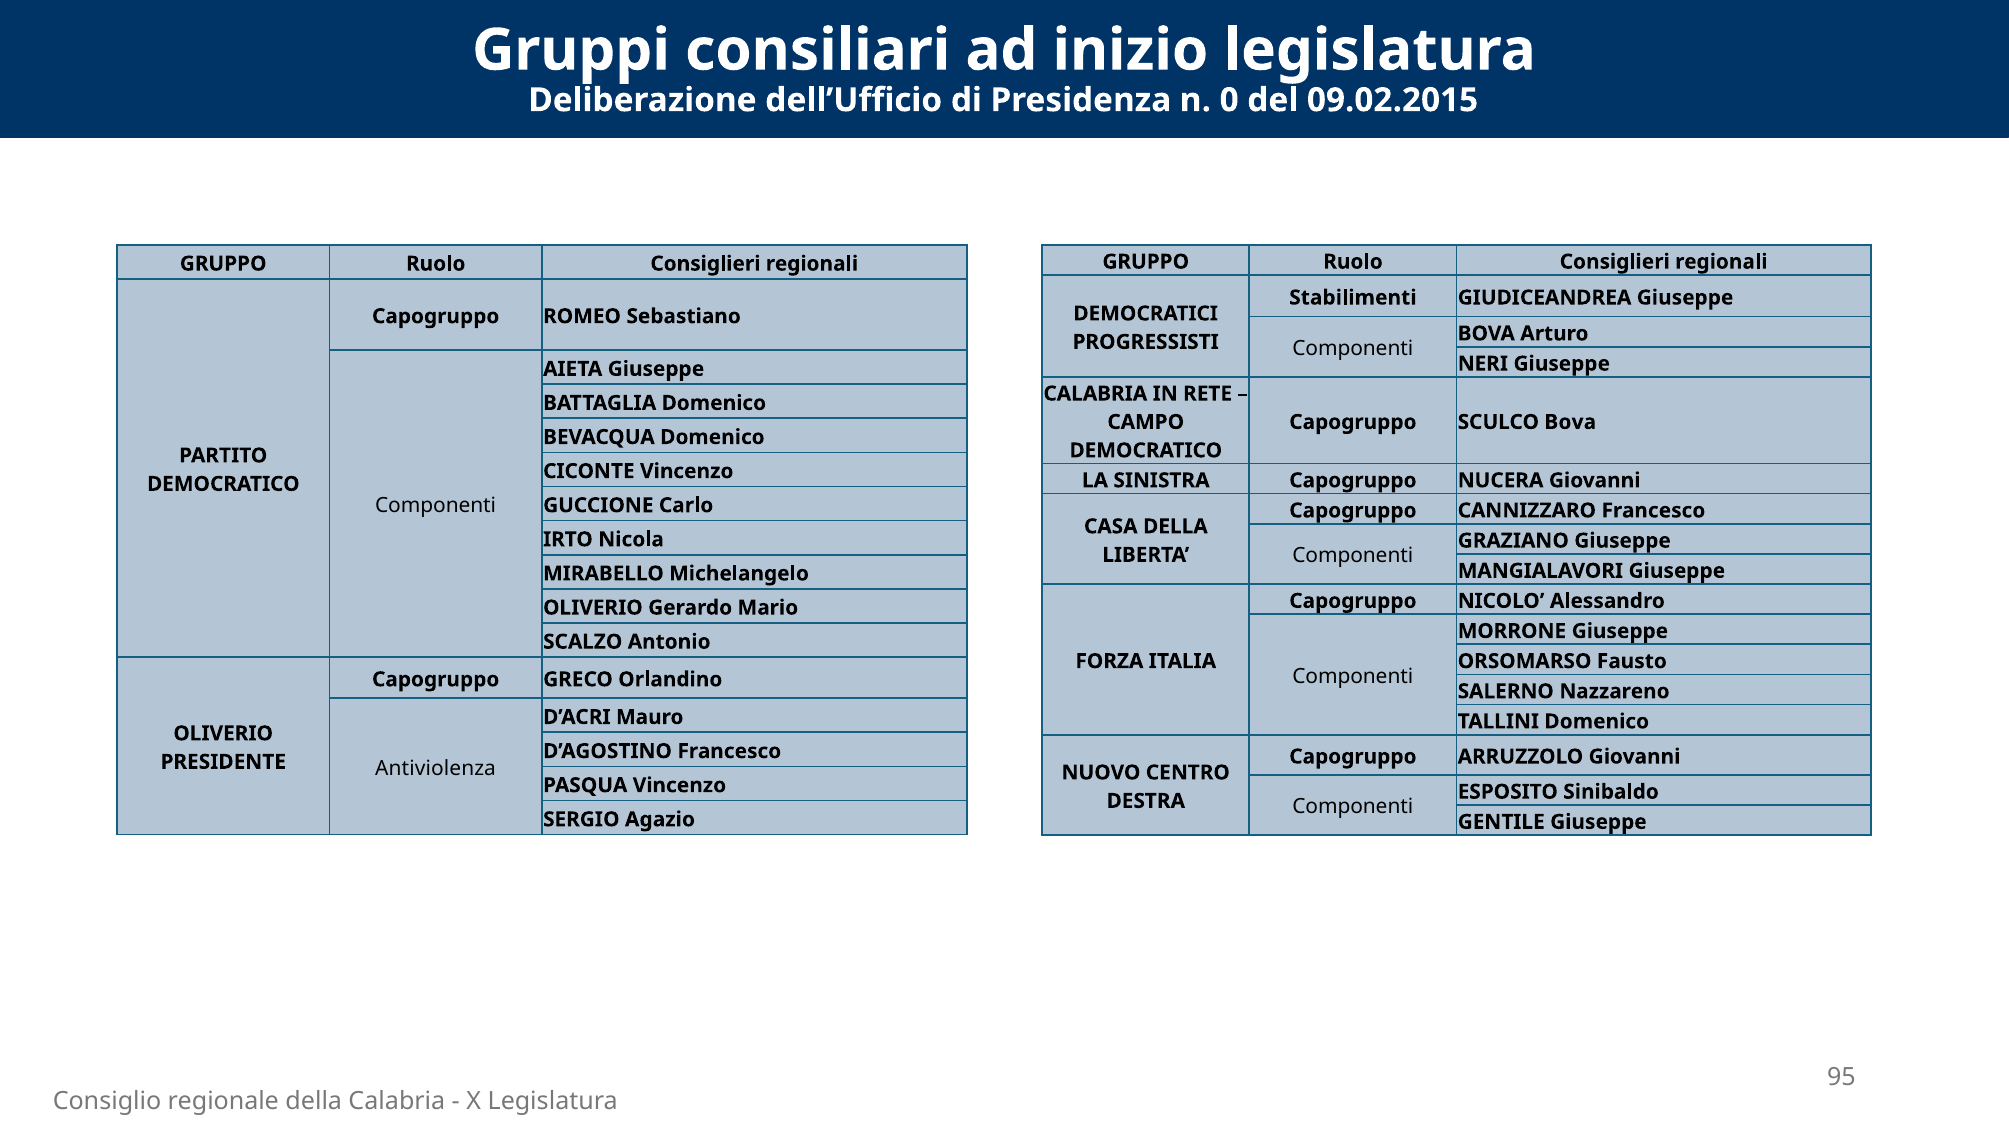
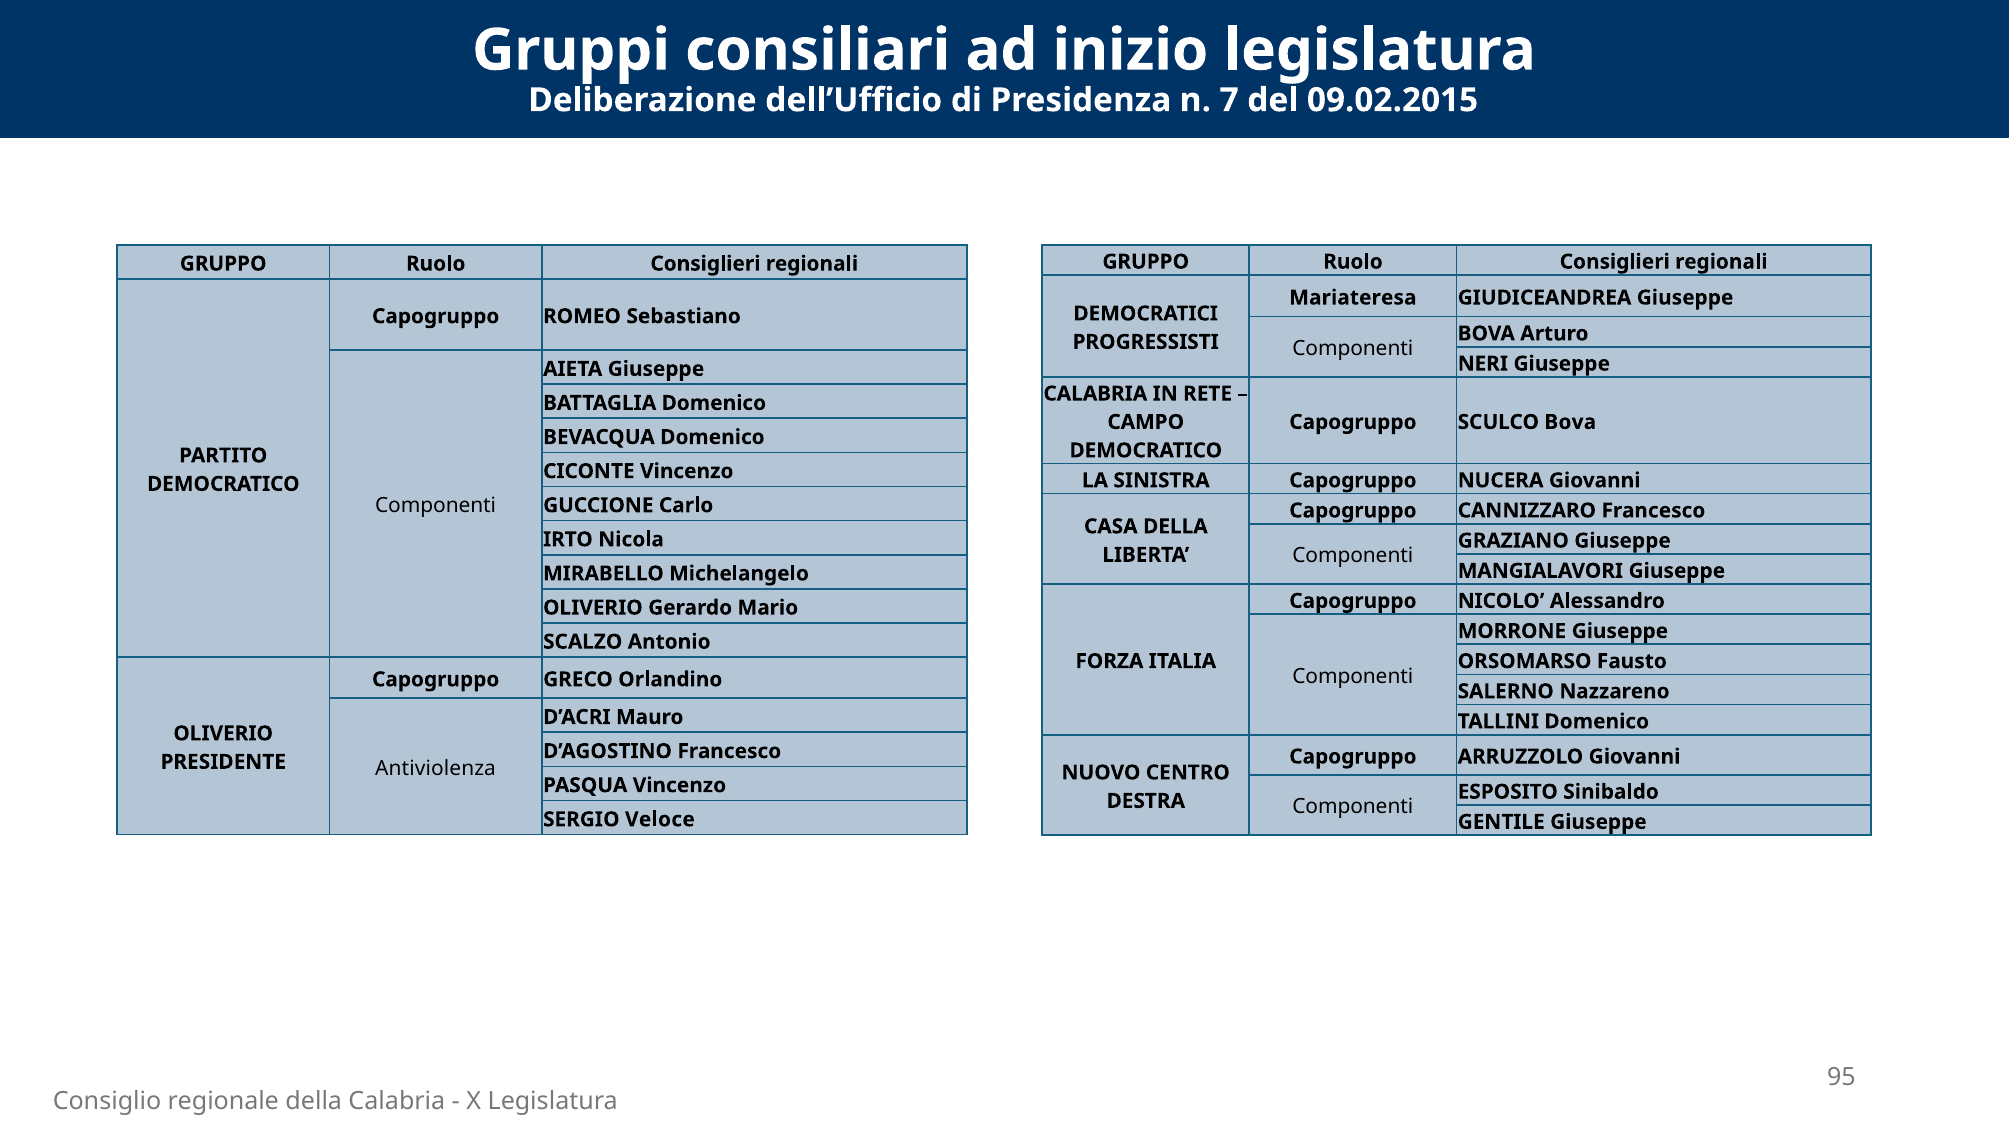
0: 0 -> 7 (1229, 100)
Stabilimenti: Stabilimenti -> Mariateresa (1353, 298)
Agazio: Agazio -> Veloce (660, 819)
